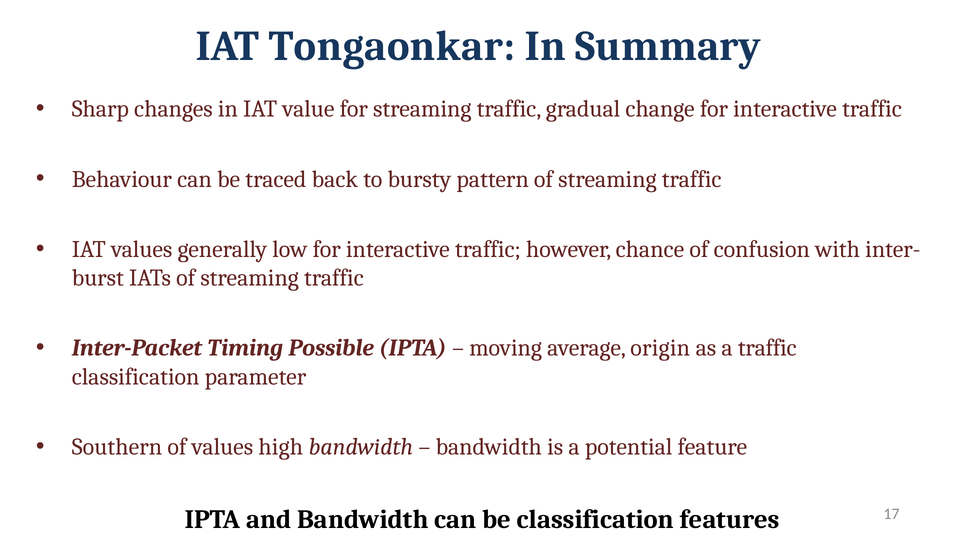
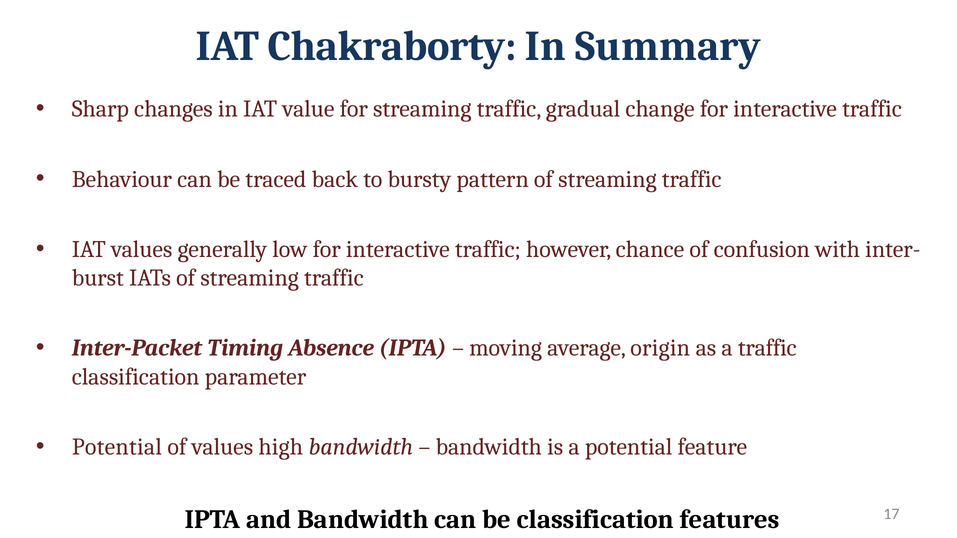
Tongaonkar: Tongaonkar -> Chakraborty (392, 46)
Possible: Possible -> Absence (331, 348)
Southern: Southern -> Potential (117, 447)
